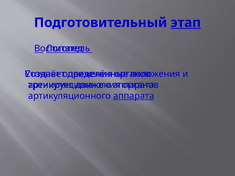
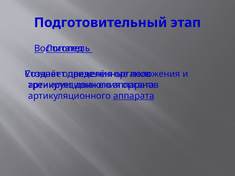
этап underline: present -> none (186, 23)
